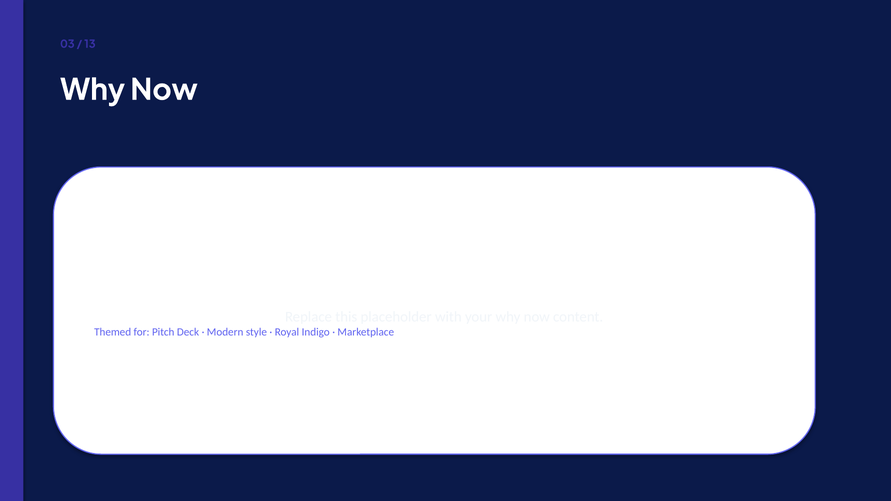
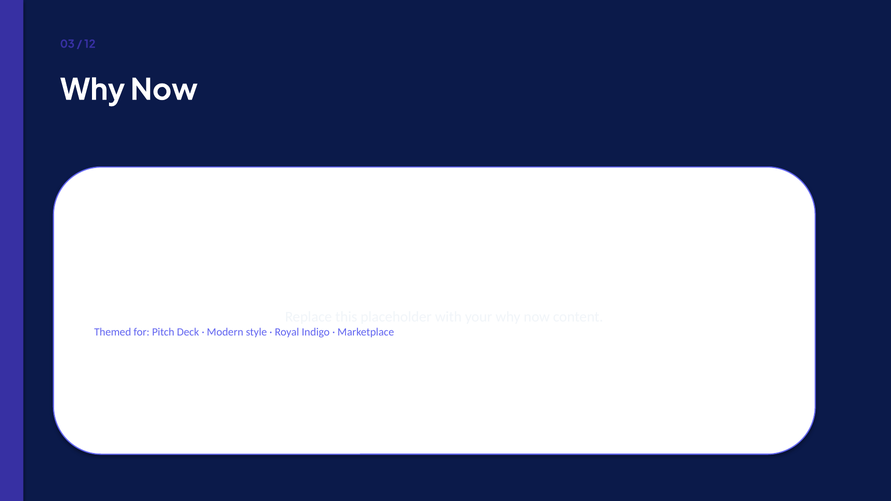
13: 13 -> 12 (90, 44)
